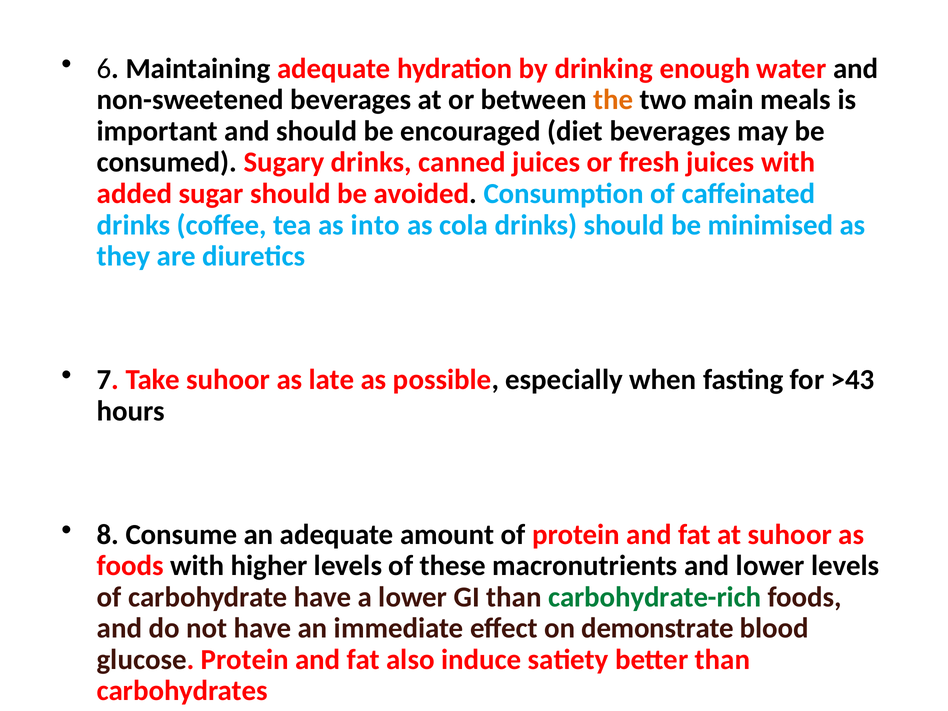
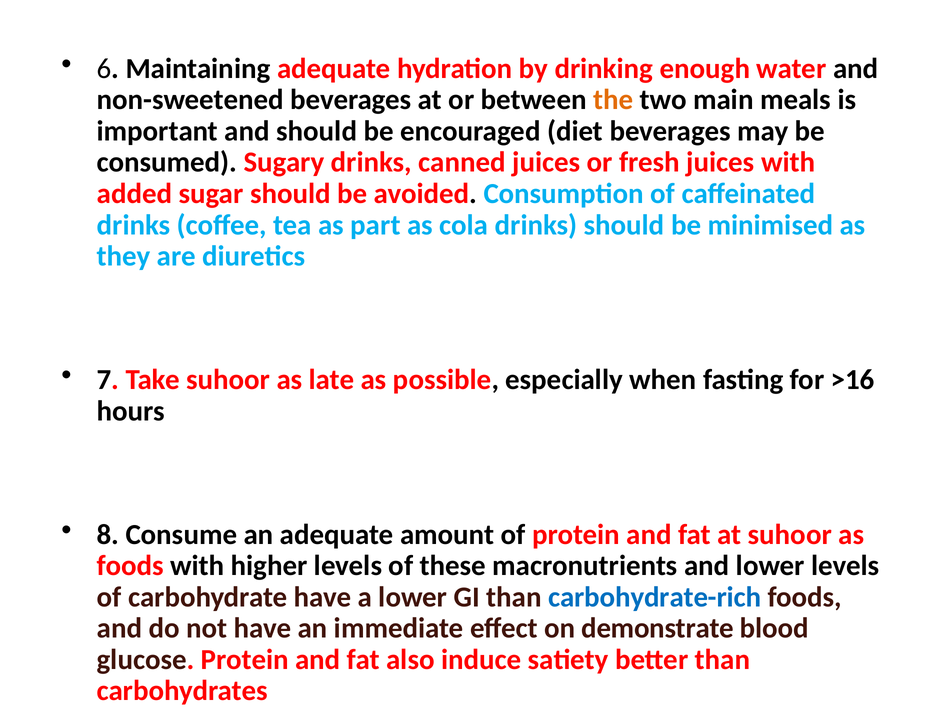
into: into -> part (376, 225)
>43: >43 -> >16 (853, 380)
carbohydrate-rich colour: green -> blue (655, 597)
